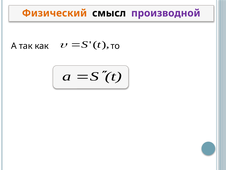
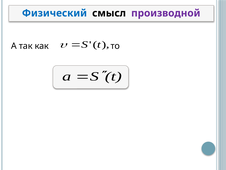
Физический colour: orange -> blue (54, 13)
